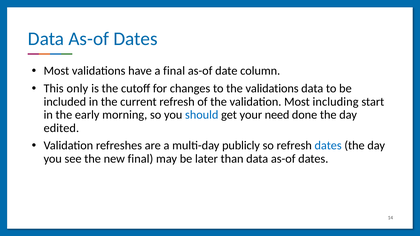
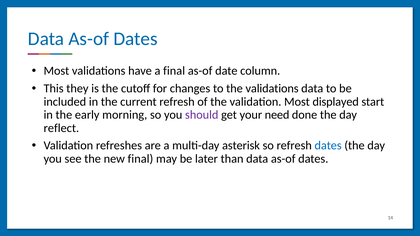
only: only -> they (77, 89)
including: including -> displayed (336, 102)
should colour: blue -> purple (202, 115)
edited: edited -> reflect (61, 128)
publicly: publicly -> asterisk (241, 146)
